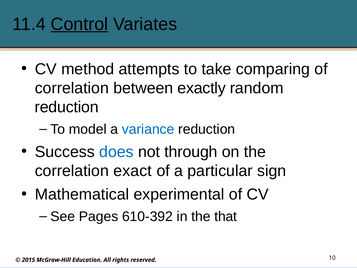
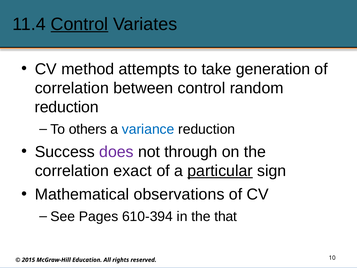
comparing: comparing -> generation (273, 69)
between exactly: exactly -> control (202, 88)
model: model -> others (88, 129)
does colour: blue -> purple (116, 152)
particular underline: none -> present (220, 171)
experimental: experimental -> observations (179, 194)
610-392: 610-392 -> 610-394 (147, 216)
